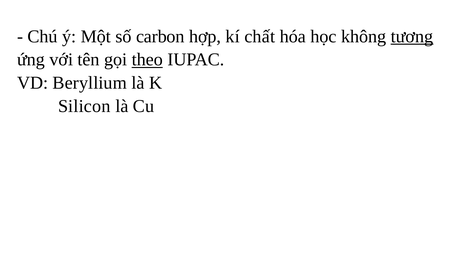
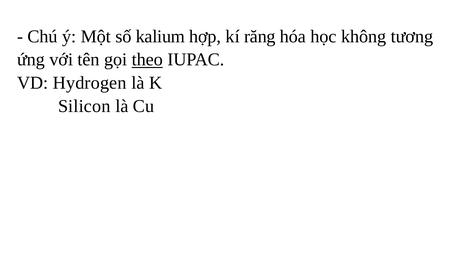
carbon: carbon -> kalium (160, 36)
chất: chất -> răng (260, 36)
tương underline: present -> none (412, 36)
Beryllium: Beryllium -> Hydrogen (90, 83)
